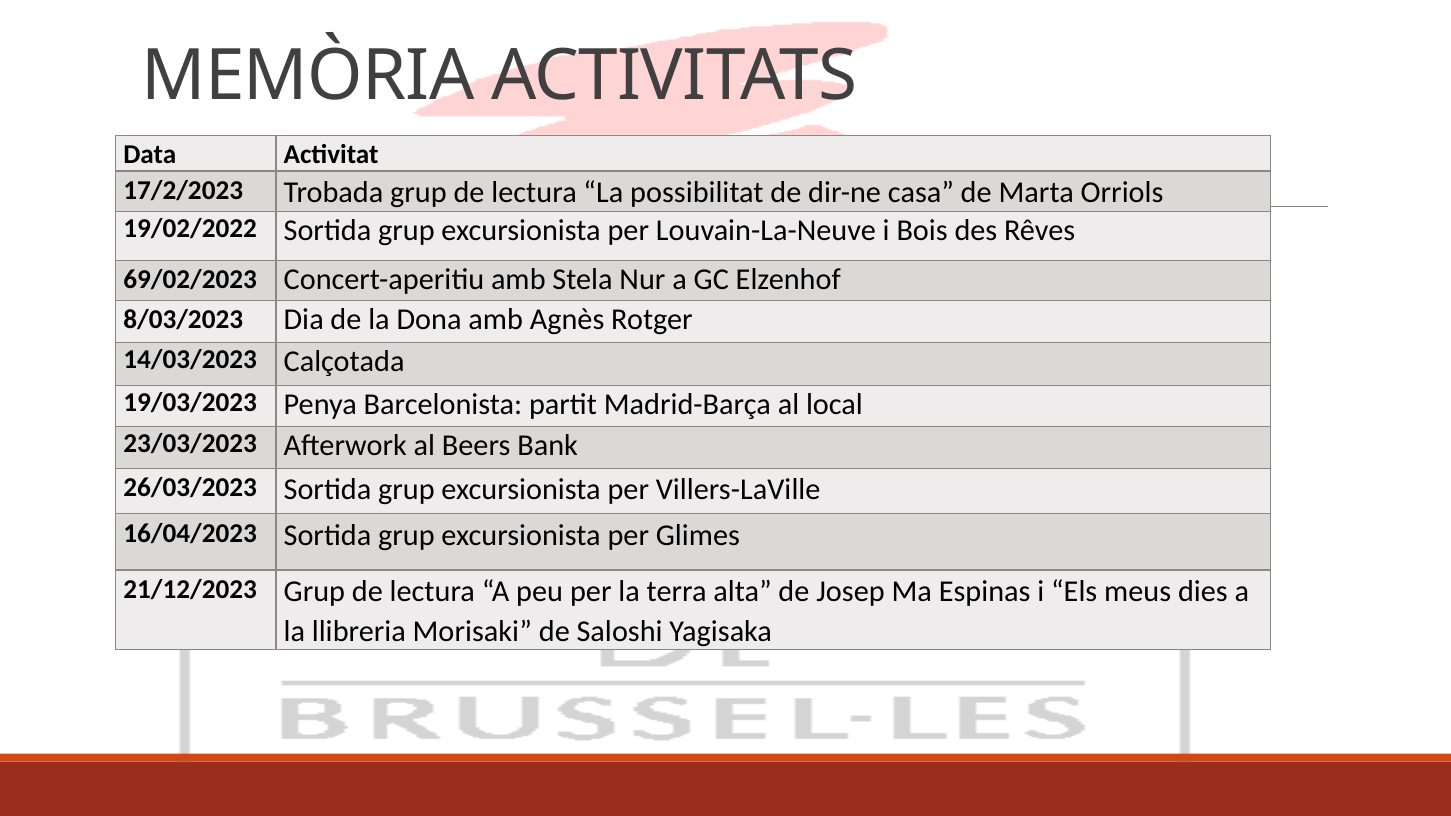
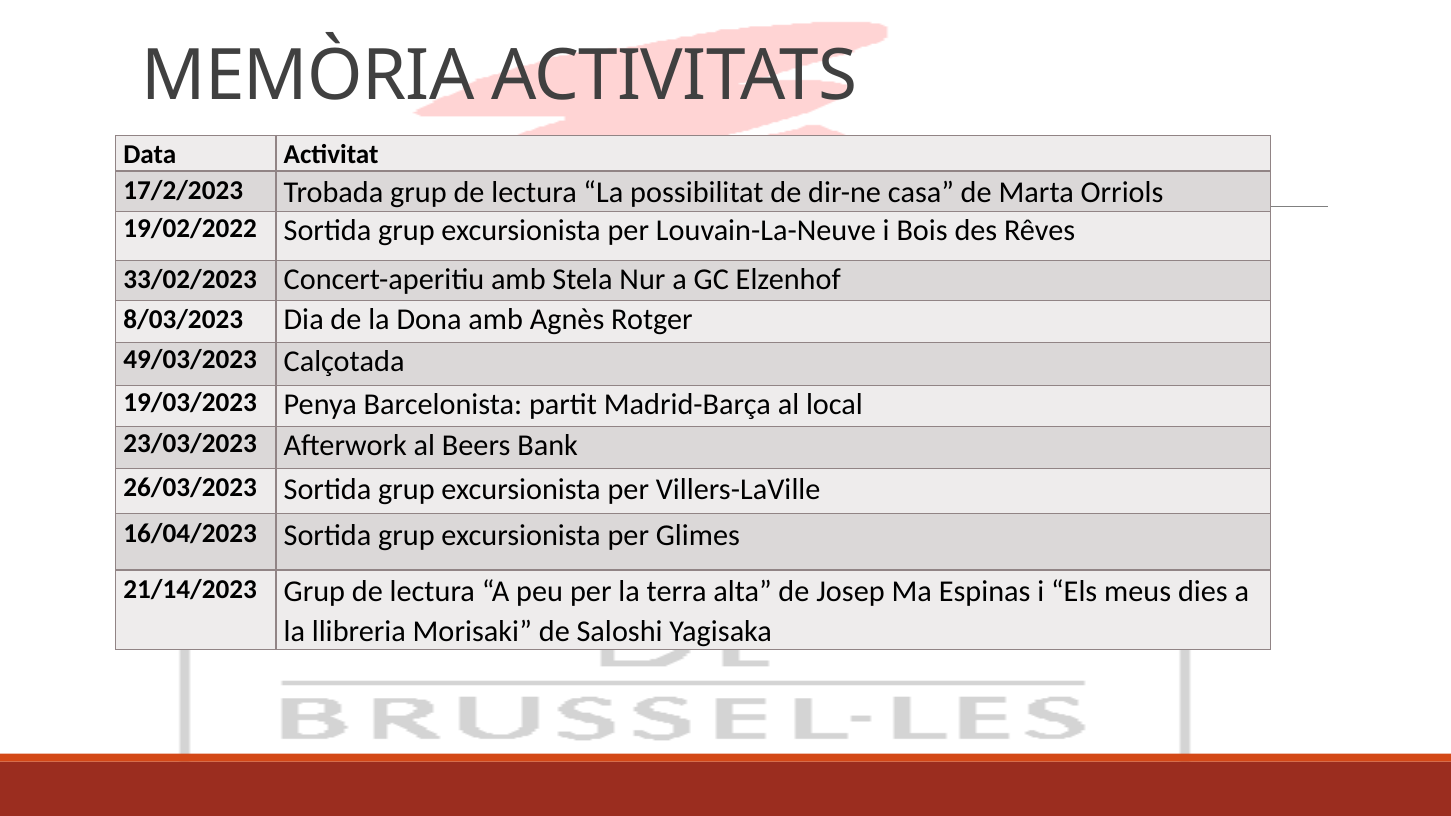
69/02/2023: 69/02/2023 -> 33/02/2023 (190, 280)
14/03/2023: 14/03/2023 -> 49/03/2023 (190, 359)
21/12/2023: 21/12/2023 -> 21/14/2023 (190, 589)
